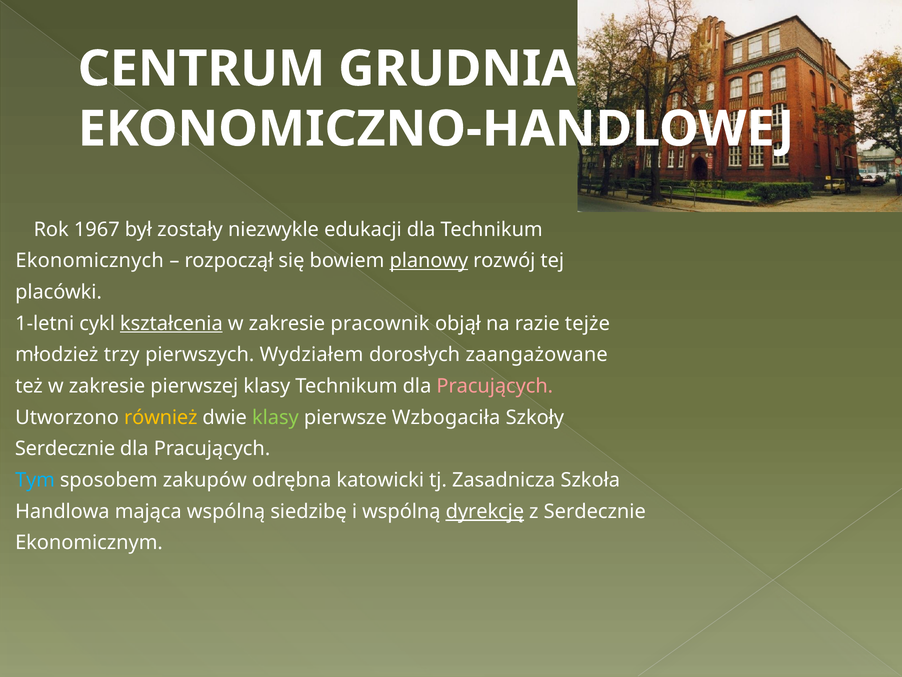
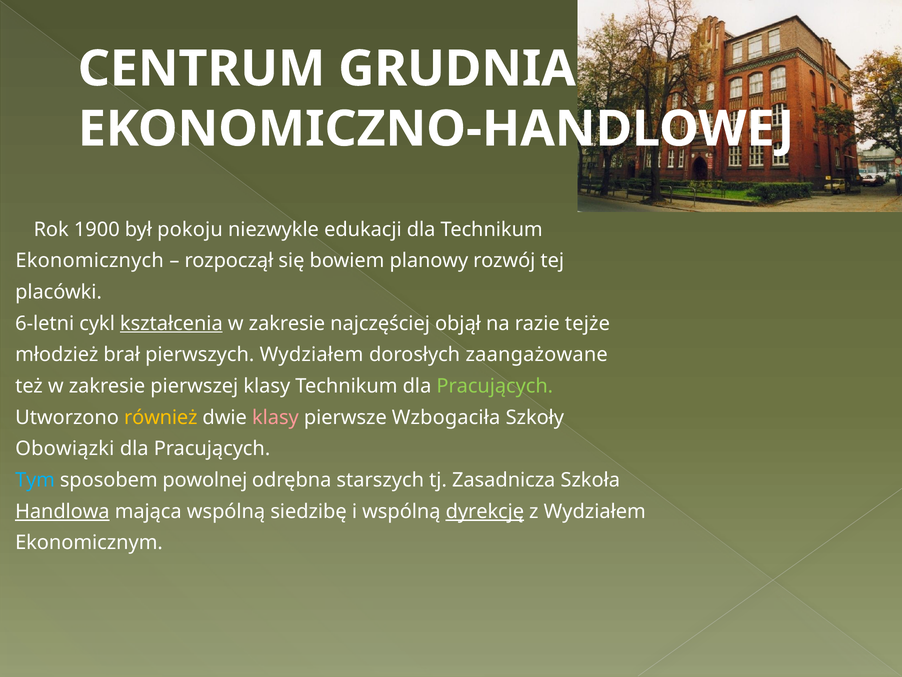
1967: 1967 -> 1900 (97, 229)
zostały: zostały -> pokoju (190, 229)
planowy underline: present -> none (429, 261)
1-letni: 1-letni -> 6-letni (45, 323)
pracownik: pracownik -> najczęściej (380, 323)
trzy: trzy -> brał (122, 355)
Pracujących colour: pink -> light green (495, 386)
klasy colour: light green -> pink (275, 417)
Serdecznie: Serdecznie -> Obowiązki (65, 449)
zakupów: zakupów -> powolnej (205, 480)
katowicki: katowicki -> starszych (380, 480)
Handlowa underline: none -> present (62, 511)
z Serdecznie: Serdecznie -> Wydziałem (595, 511)
